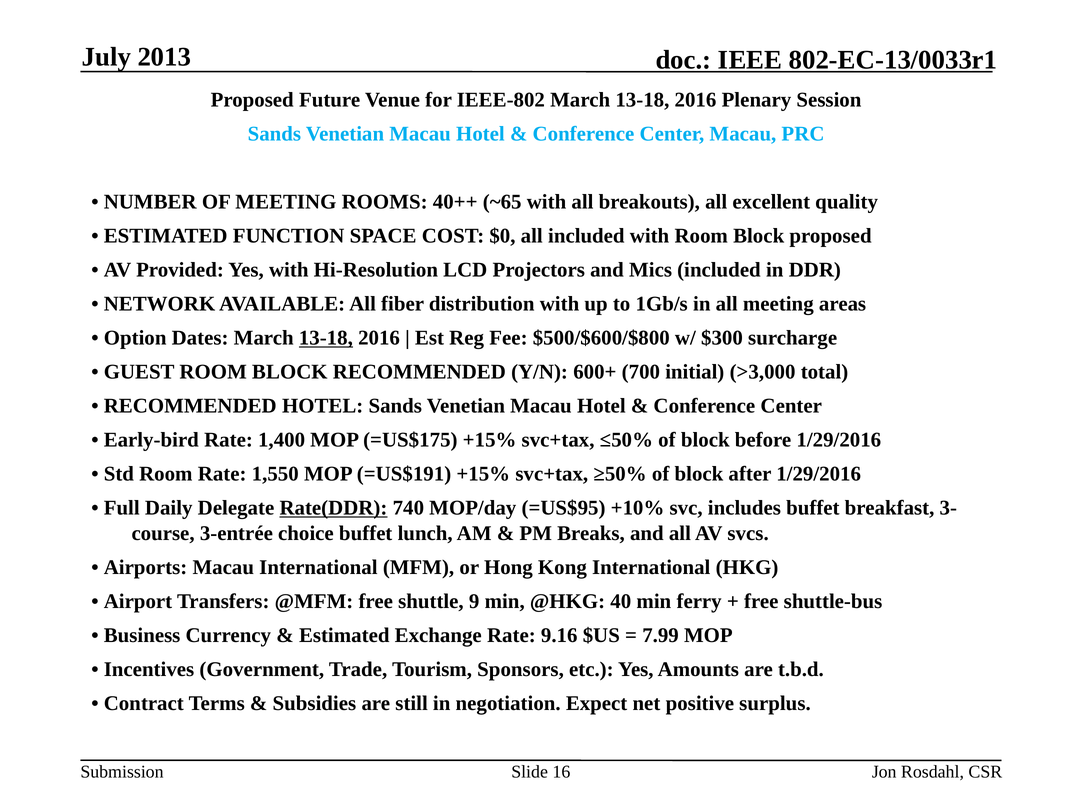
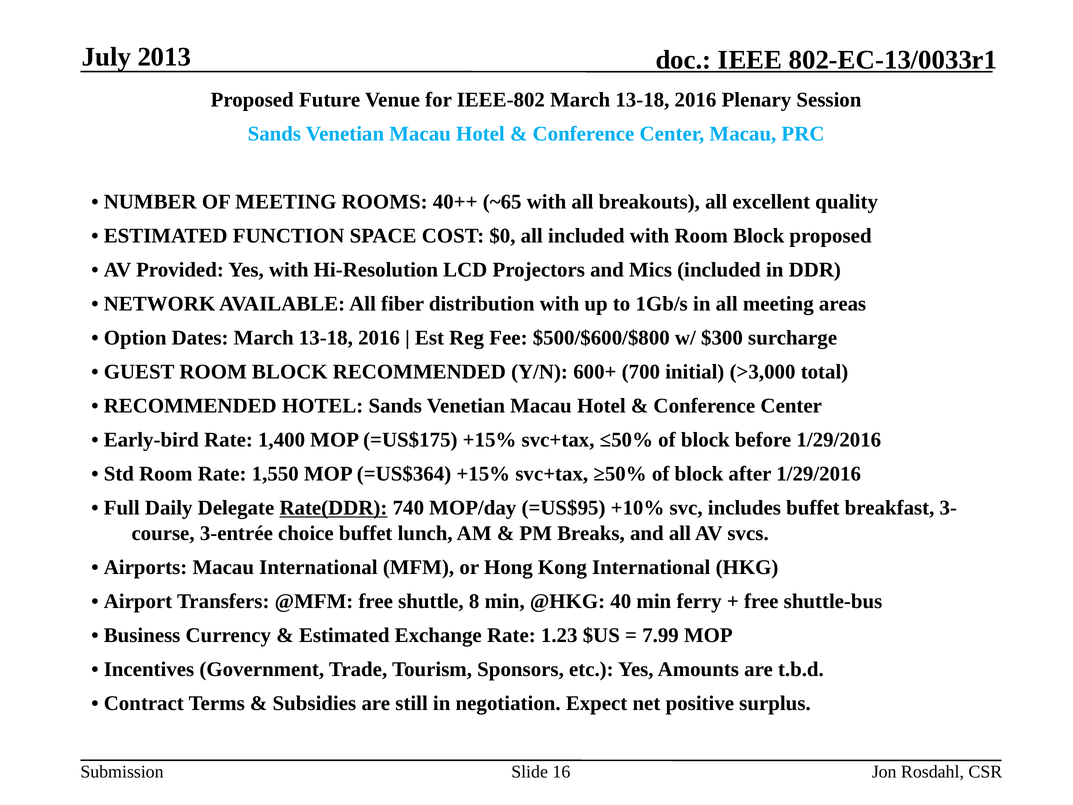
13‐18 underline: present -> none (326, 338)
=US$191: =US$191 -> =US$364 (404, 474)
9: 9 -> 8 (474, 601)
9.16: 9.16 -> 1.23 (559, 635)
